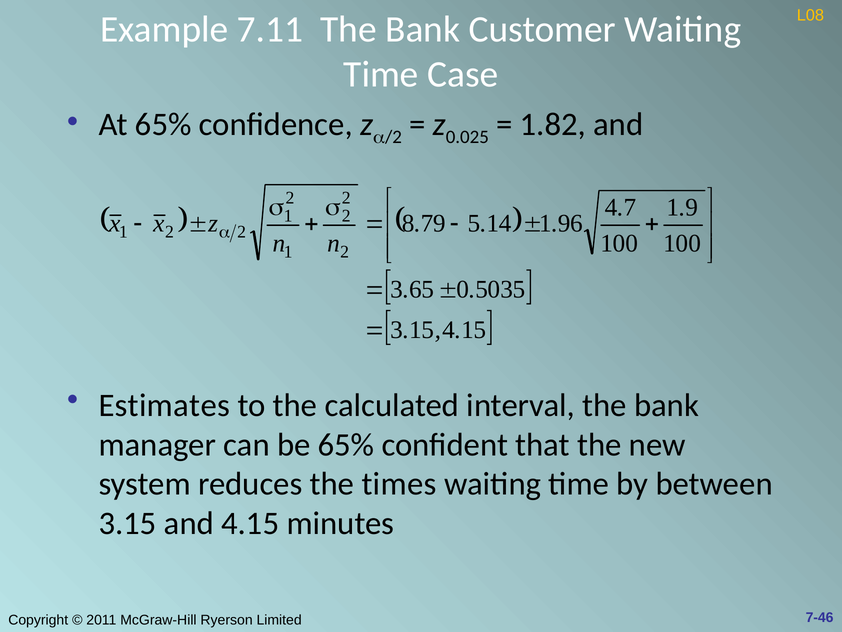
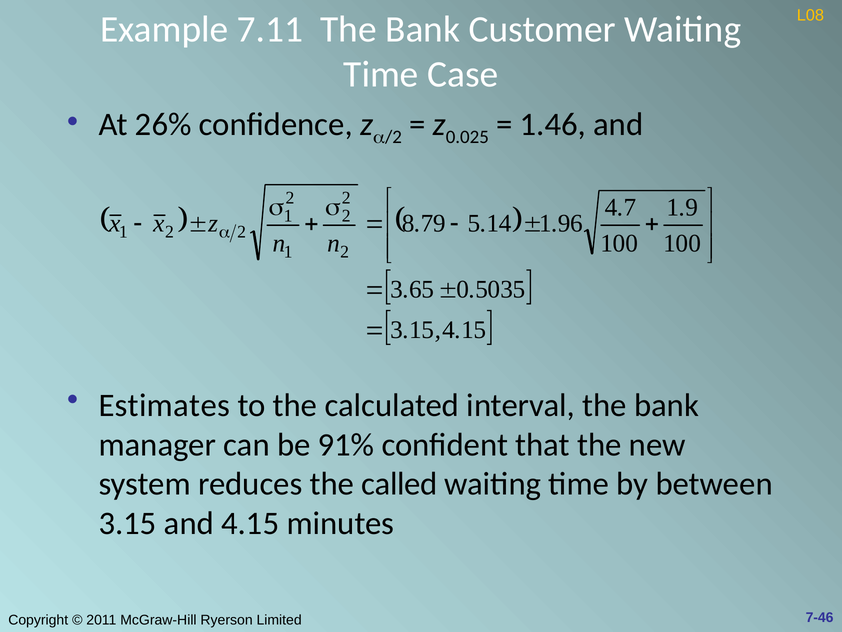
At 65%: 65% -> 26% (163, 124)
1.82: 1.82 -> 1.46 (553, 124)
be 65%: 65% -> 91% (346, 444)
times: times -> called (399, 484)
